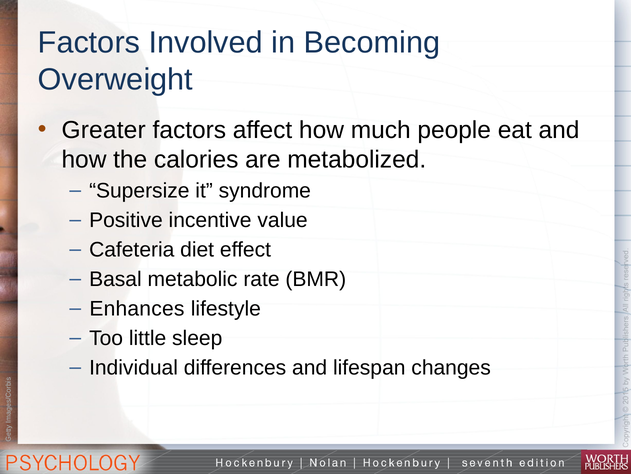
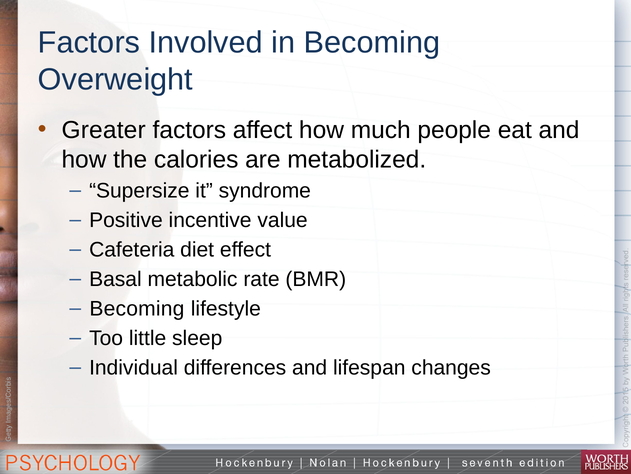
Enhances: Enhances -> Becoming (137, 308)
